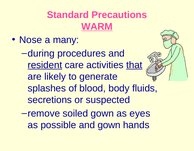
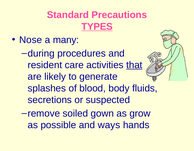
WARM: WARM -> TYPES (97, 27)
resident underline: present -> none (45, 65)
eyes: eyes -> grow (140, 114)
and gown: gown -> ways (109, 125)
